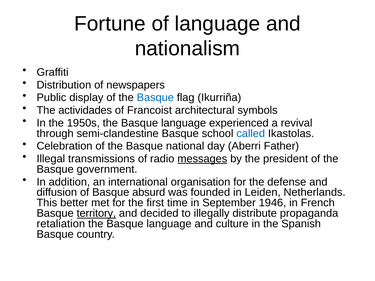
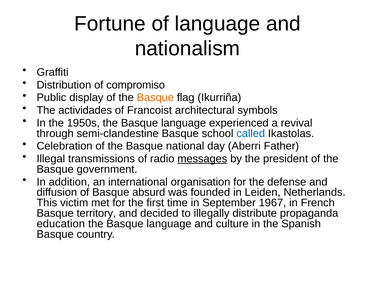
newspapers: newspapers -> compromiso (136, 85)
Basque colour: blue -> orange (155, 98)
better: better -> victim (74, 203)
1946: 1946 -> 1967 (272, 203)
territory underline: present -> none (96, 214)
retaliation: retaliation -> education (61, 224)
